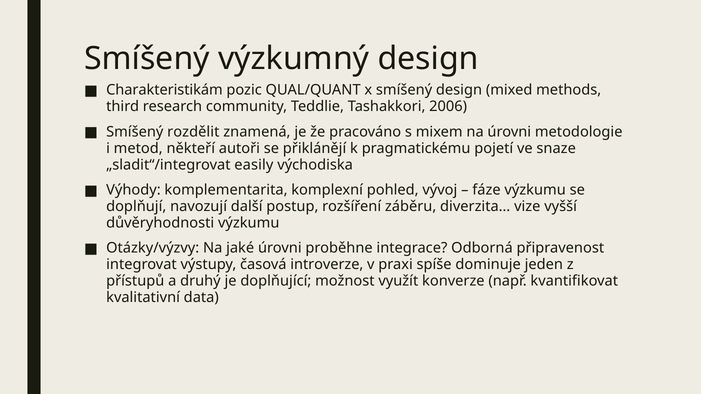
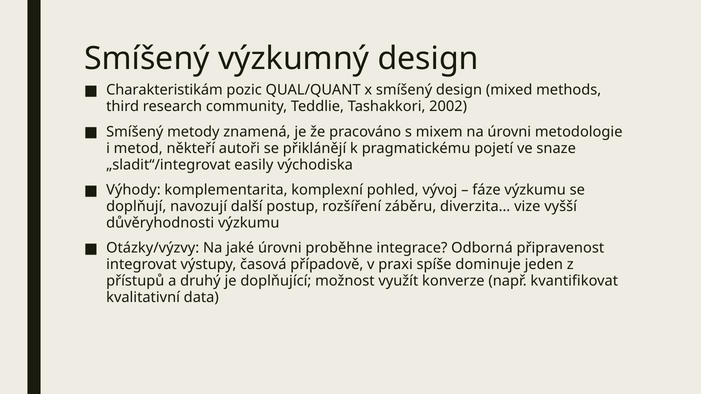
2006: 2006 -> 2002 (448, 107)
rozdělit: rozdělit -> metody (193, 132)
introverze: introverze -> případově (327, 265)
